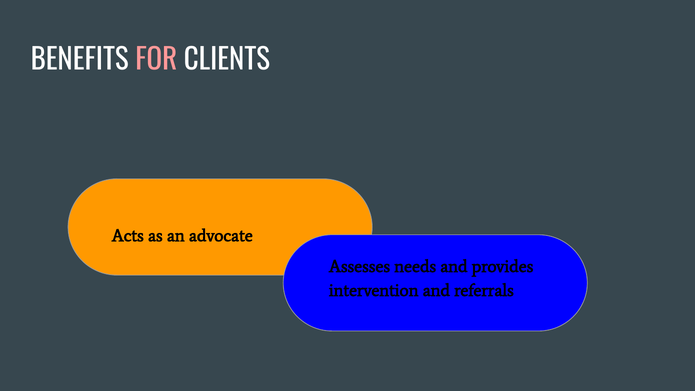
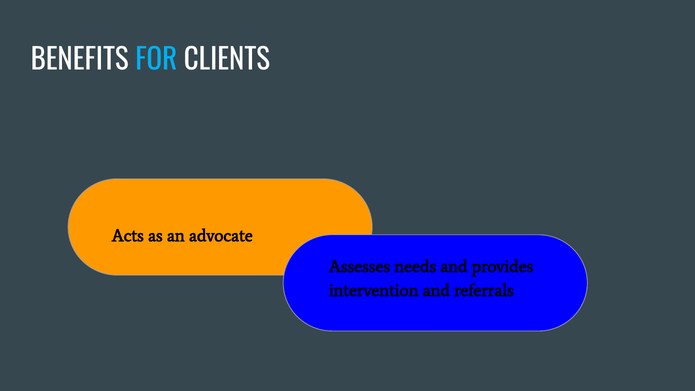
FOR colour: pink -> light blue (156, 60)
